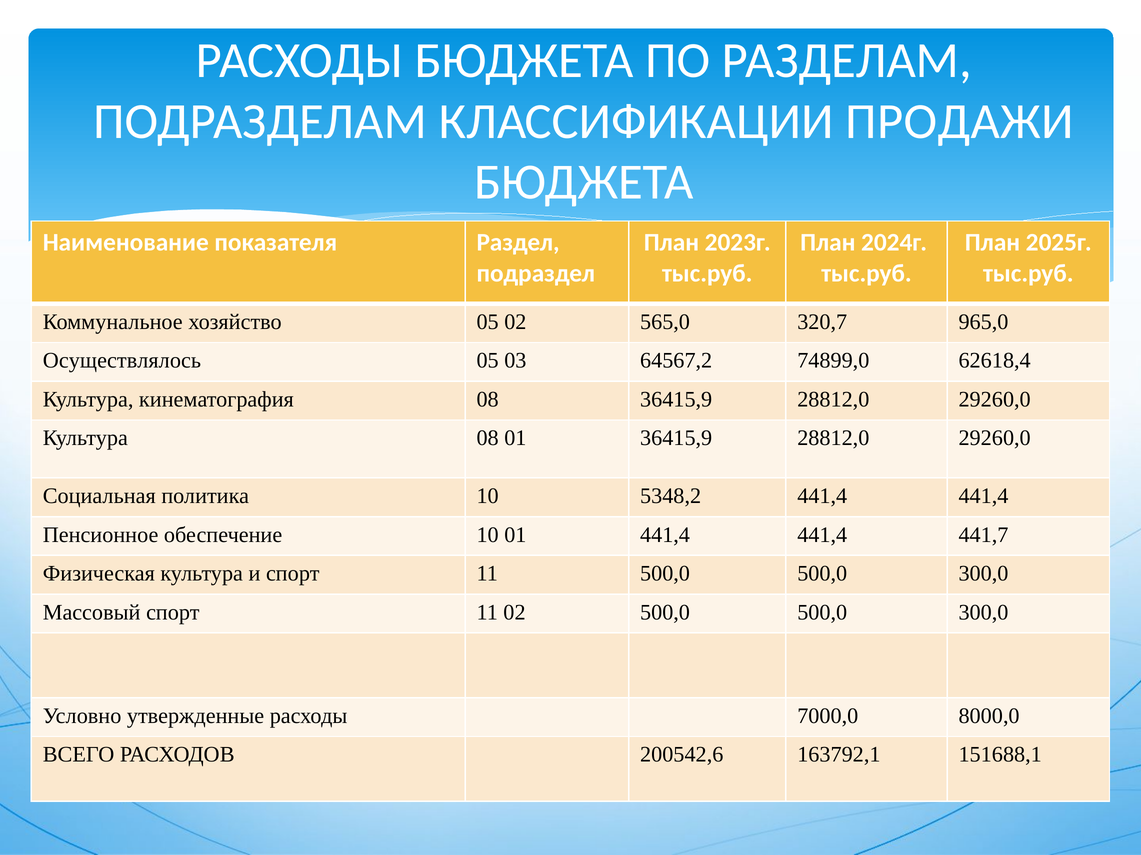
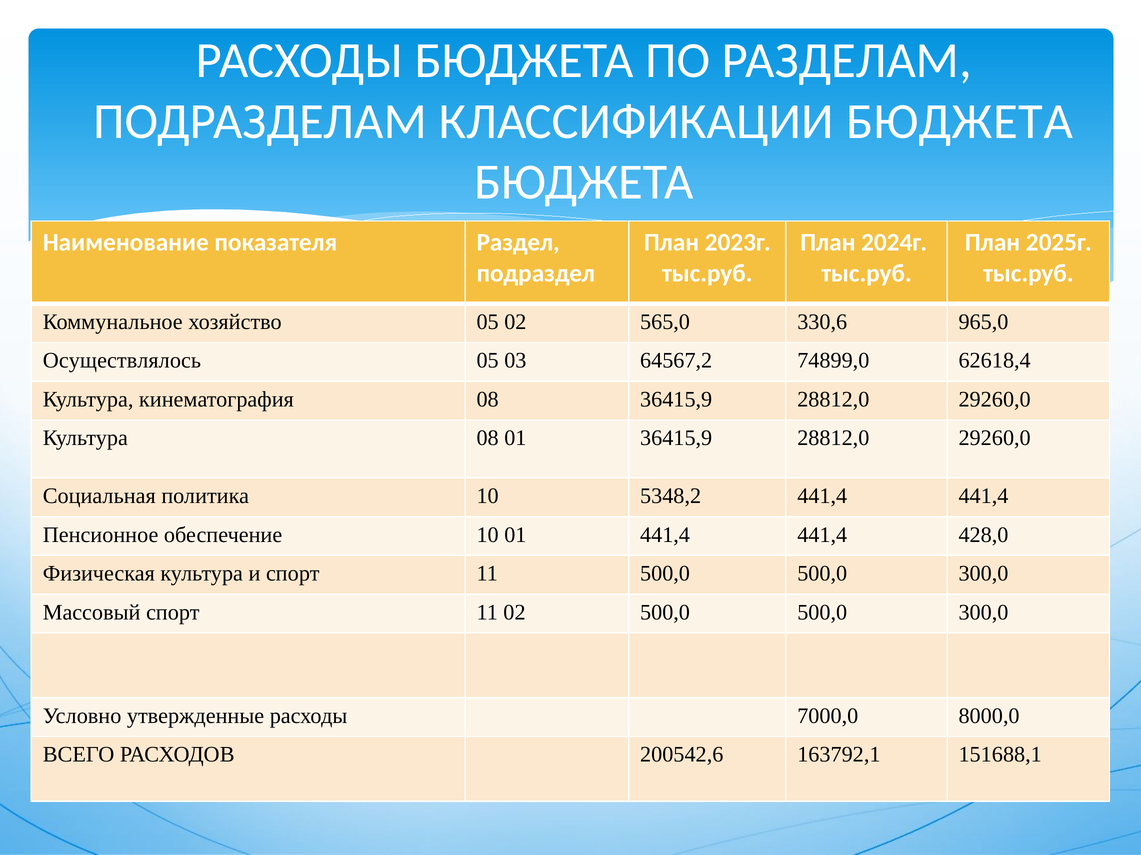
КЛАССИФИКАЦИИ ПРОДАЖИ: ПРОДАЖИ -> БЮДЖЕТА (959, 121)
320,7: 320,7 -> 330,6 (822, 322)
441,7: 441,7 -> 428,0 (983, 535)
